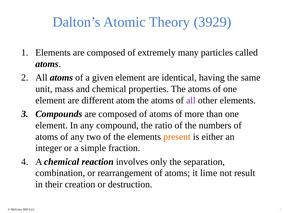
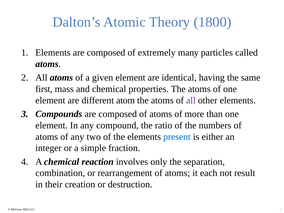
3929: 3929 -> 1800 (213, 22)
unit: unit -> first (44, 89)
present colour: orange -> blue (177, 137)
lime: lime -> each (209, 173)
